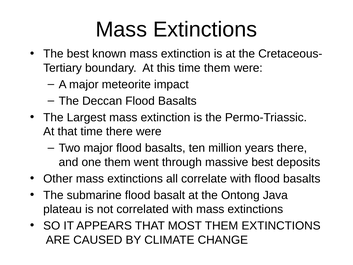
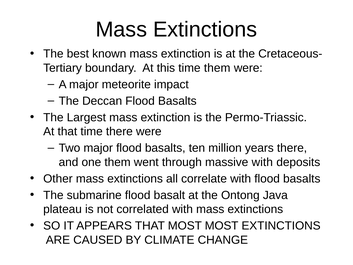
massive best: best -> with (262, 162)
MOST THEM: THEM -> MOST (222, 226)
